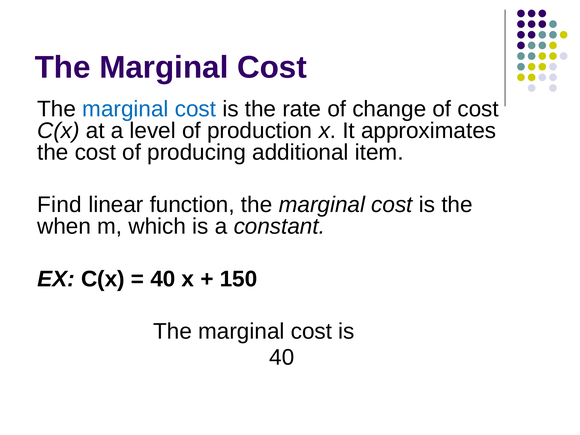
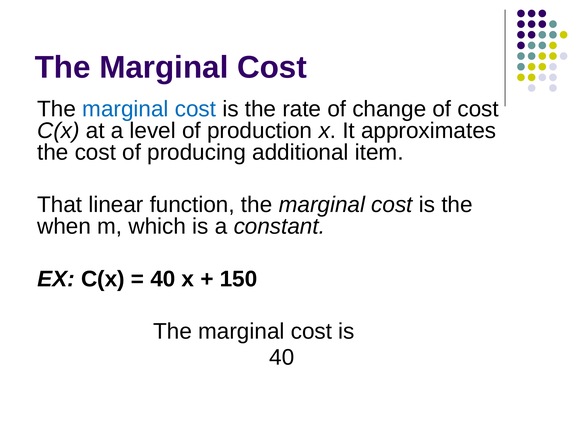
Find: Find -> That (60, 205)
